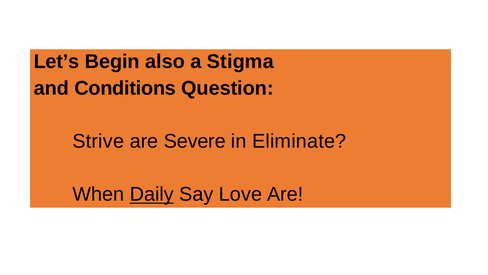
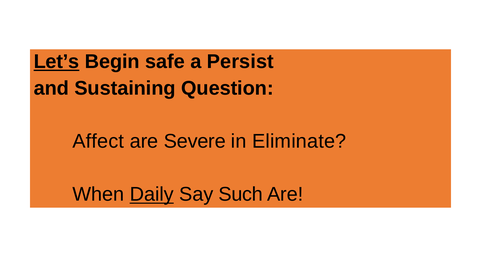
Let’s underline: none -> present (57, 62)
also: also -> safe (165, 62)
Stigma: Stigma -> Persist (240, 62)
Conditions: Conditions -> Sustaining (125, 88)
Strive: Strive -> Affect (98, 141)
Love: Love -> Such (241, 194)
